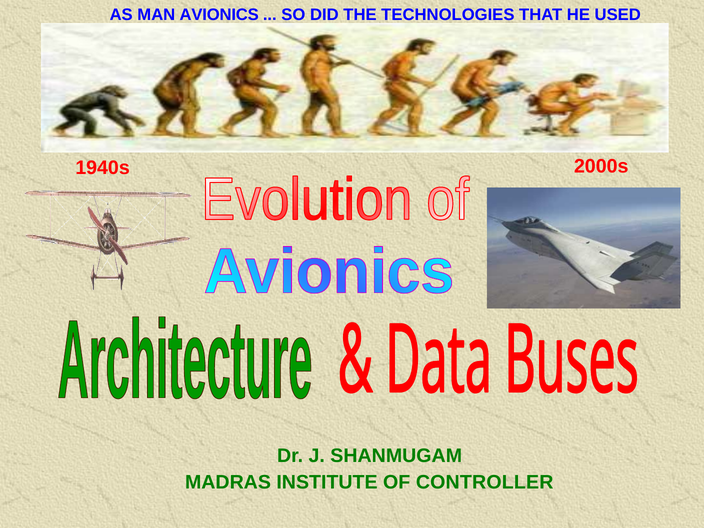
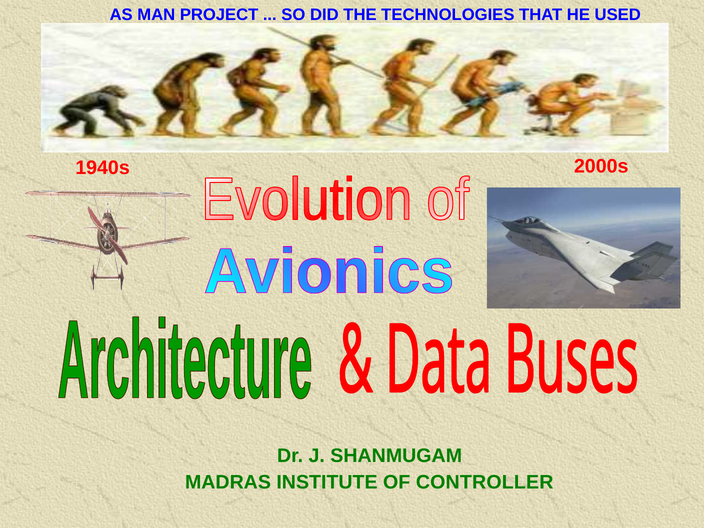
AVIONICS: AVIONICS -> PROJECT (219, 15)
